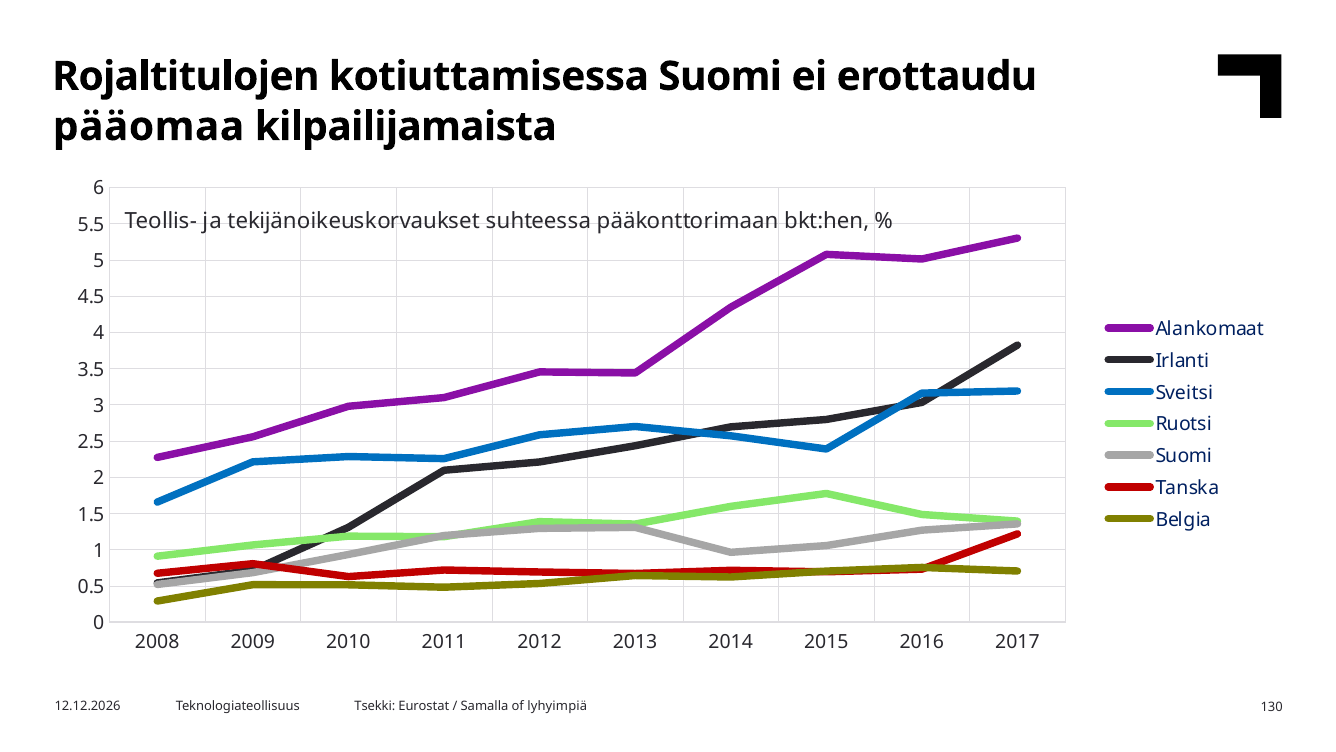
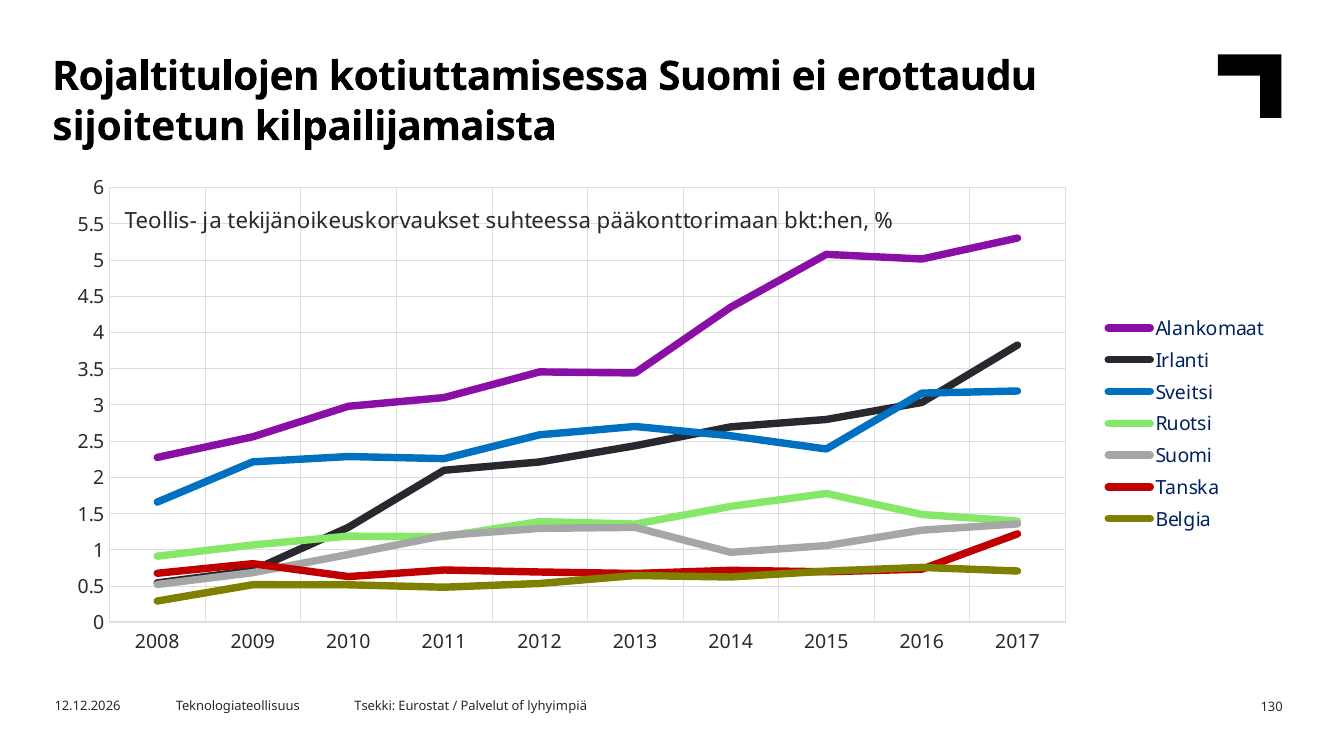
pääomaa: pääomaa -> sijoitetun (149, 127)
Samalla: Samalla -> Palvelut (485, 706)
